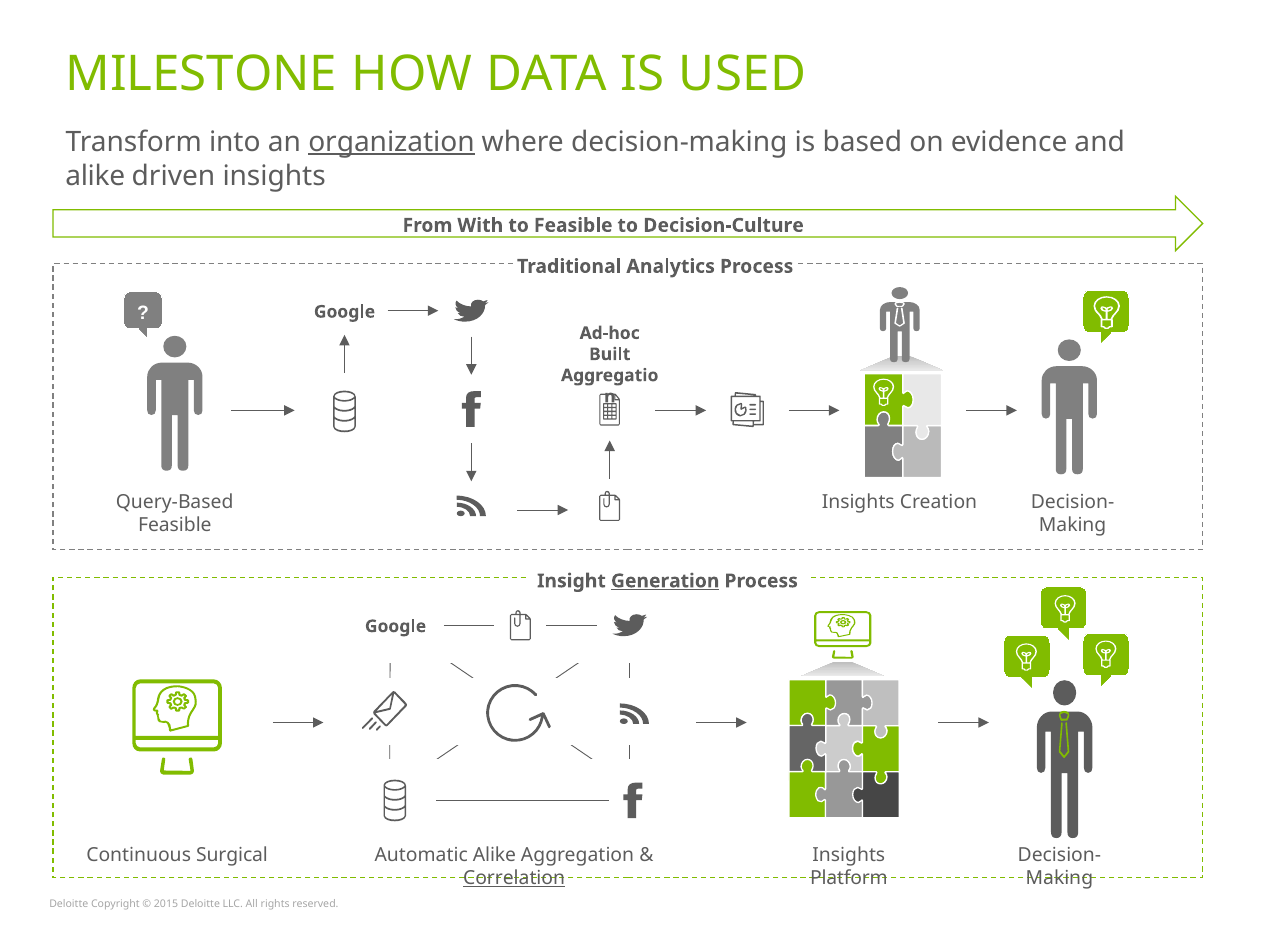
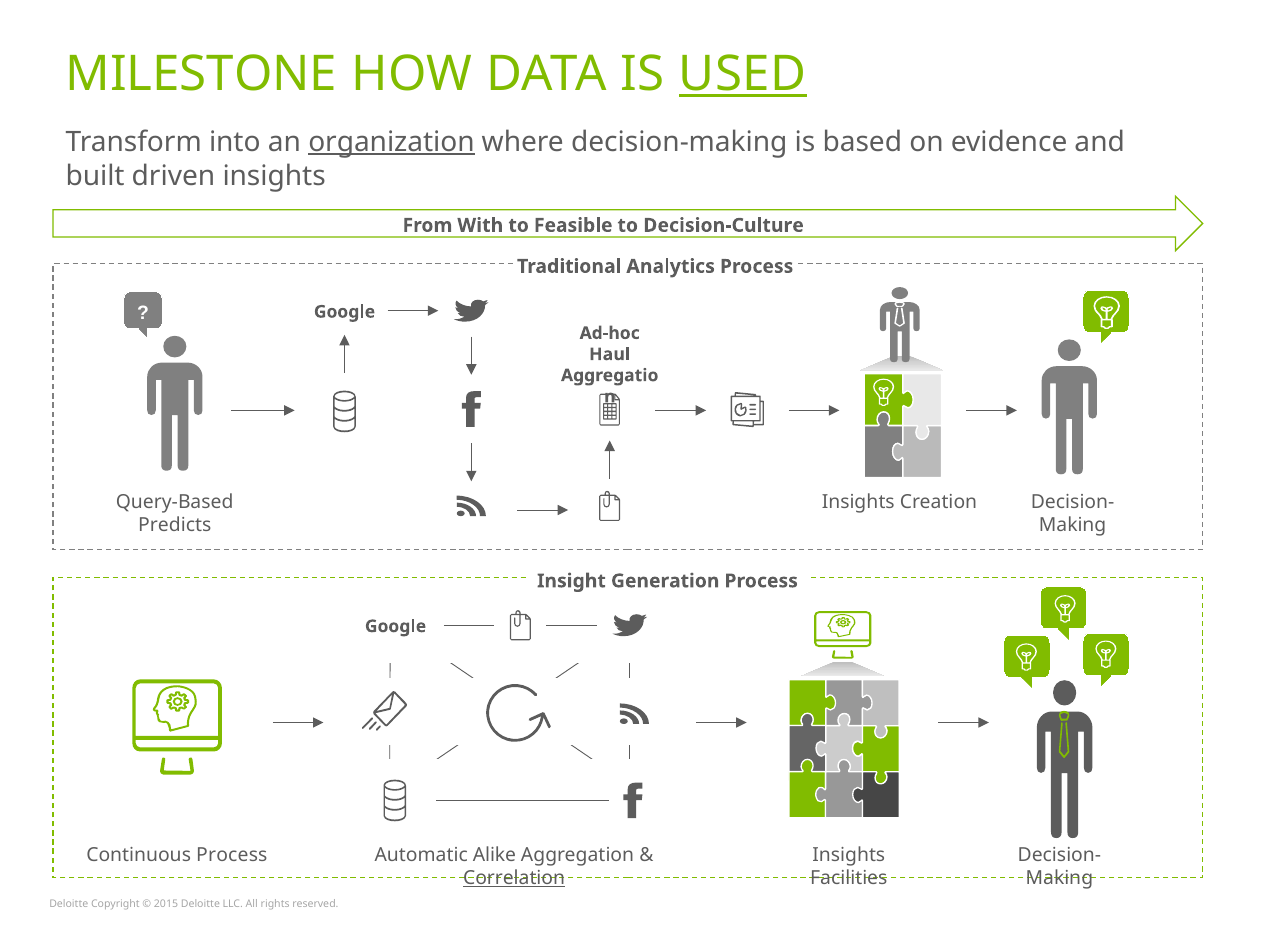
USED underline: none -> present (743, 74)
alike: alike -> built (95, 176)
Built: Built -> Haul (610, 354)
Feasible: Feasible -> Predicts (175, 525)
Generation underline: present -> none (665, 581)
Continuous Surgical: Surgical -> Process (232, 855)
Platform: Platform -> Facilities (849, 878)
